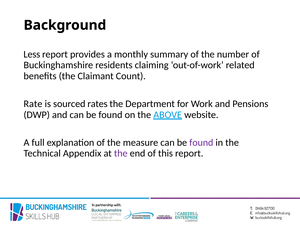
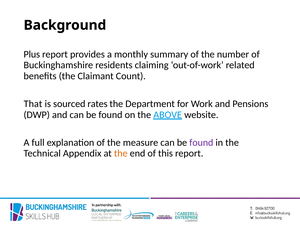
Less: Less -> Plus (32, 54)
Rate: Rate -> That (33, 104)
the colour: purple -> orange (121, 153)
